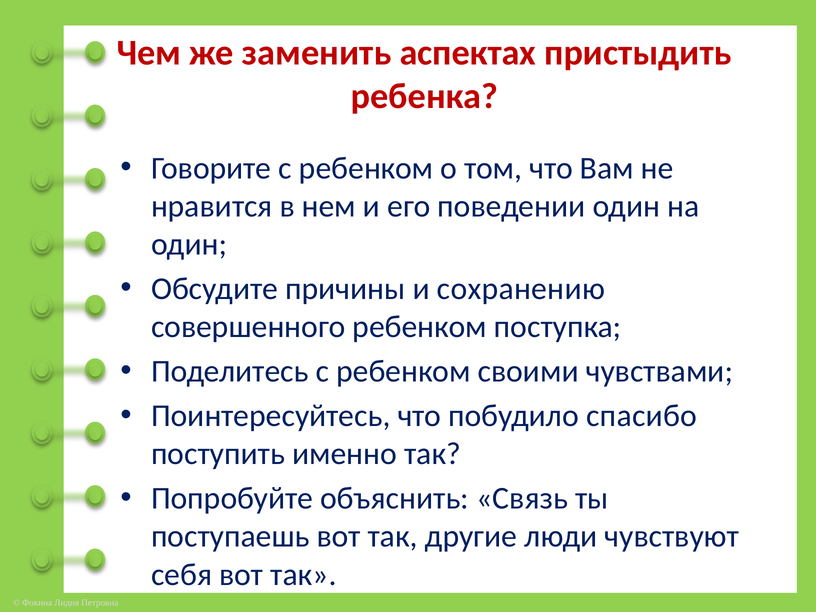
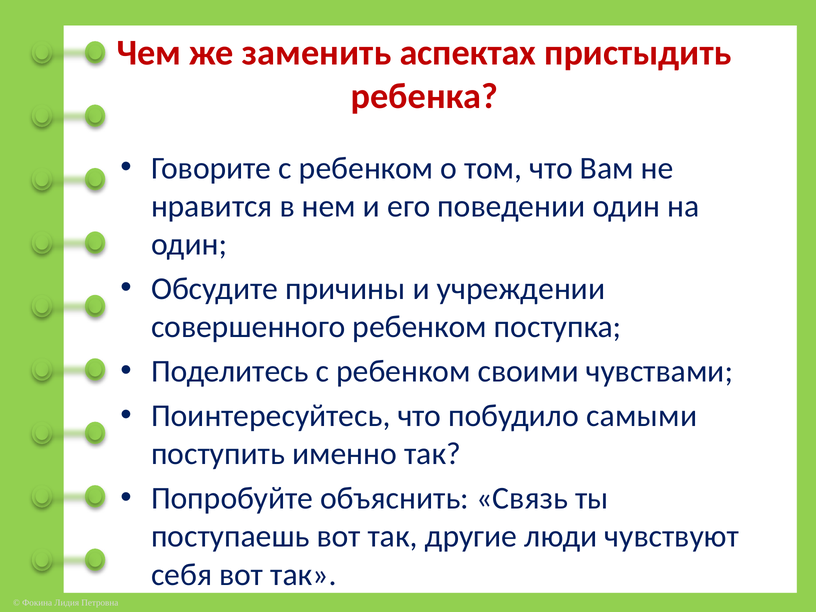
сохранению: сохранению -> учреждении (521, 289)
спасибо: спасибо -> самыми (642, 416)
